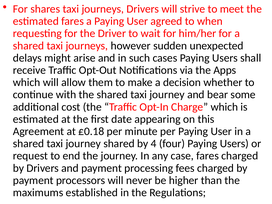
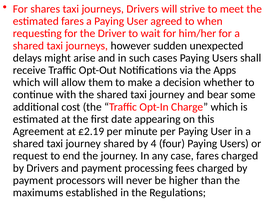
£0.18: £0.18 -> £2.19 (91, 131)
